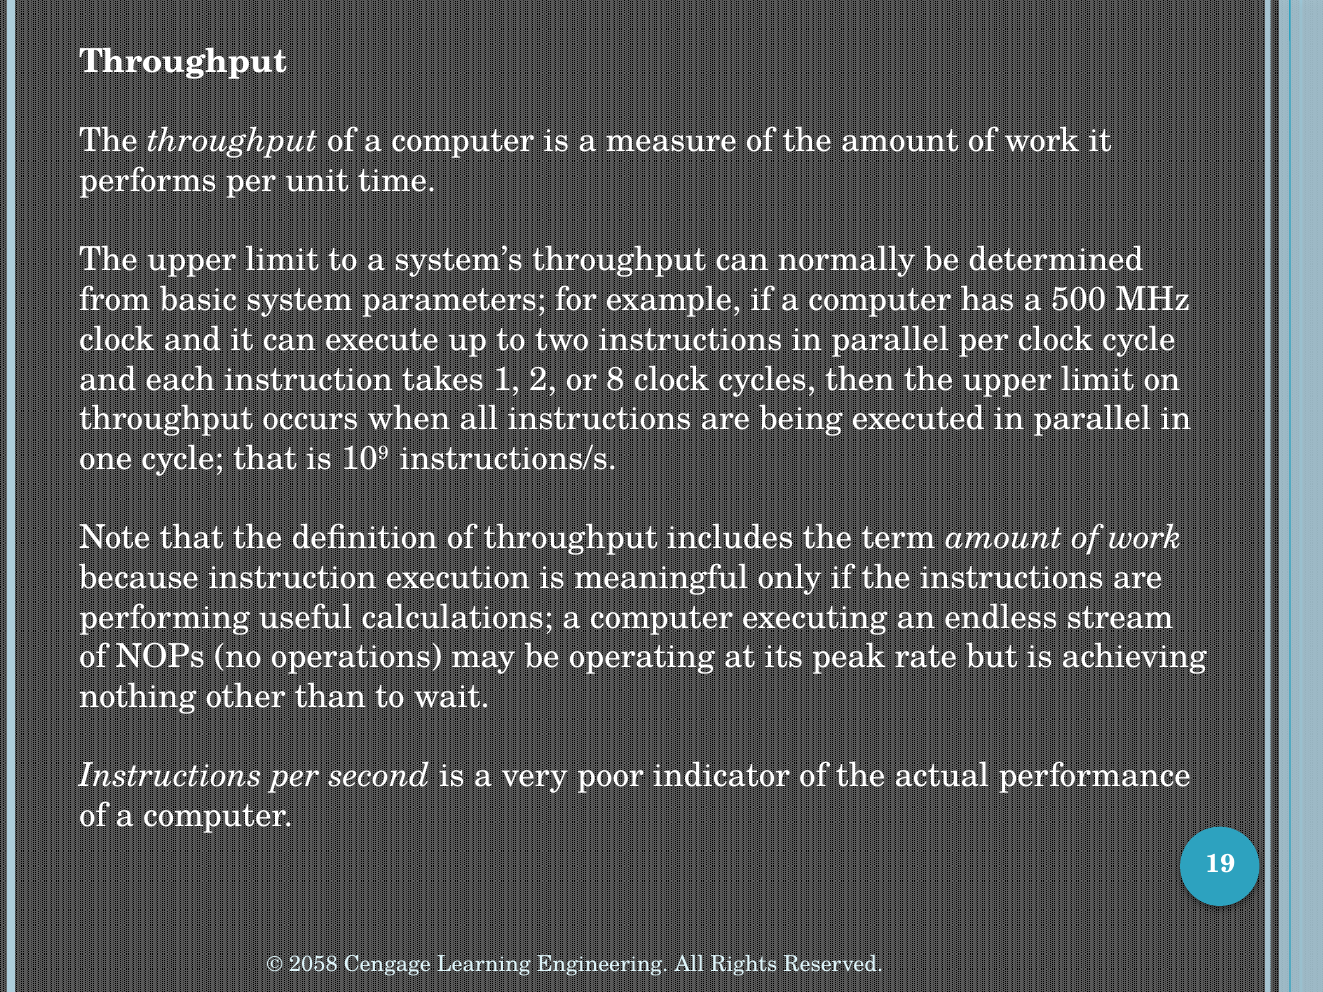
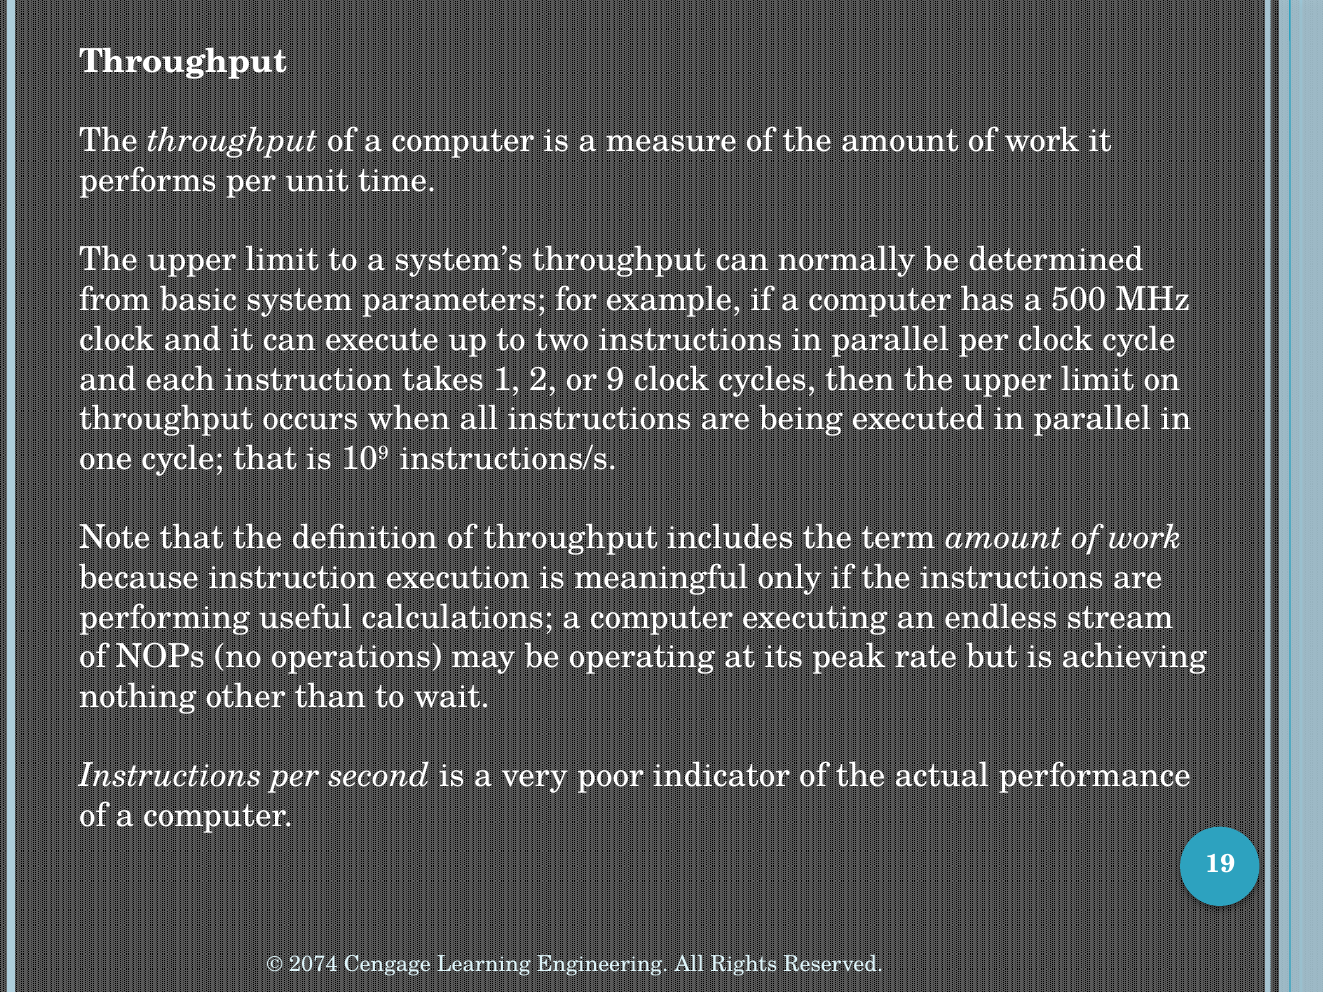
8: 8 -> 9 (615, 379)
2058: 2058 -> 2074 (313, 964)
